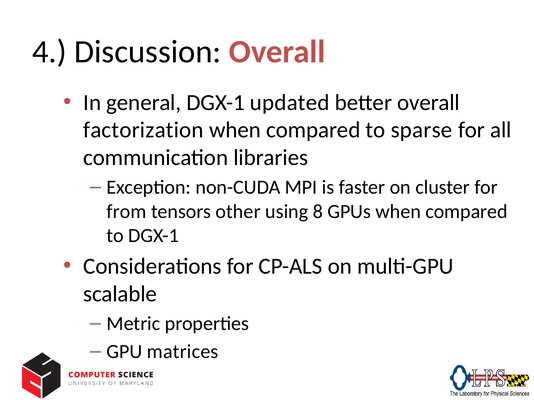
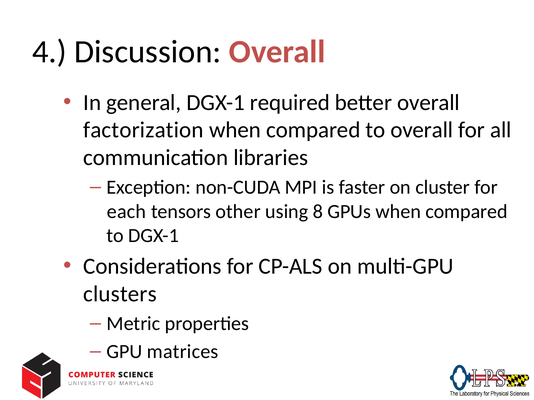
updated: updated -> required (290, 103)
to sparse: sparse -> overall (422, 130)
from: from -> each (127, 212)
scalable: scalable -> clusters (120, 294)
